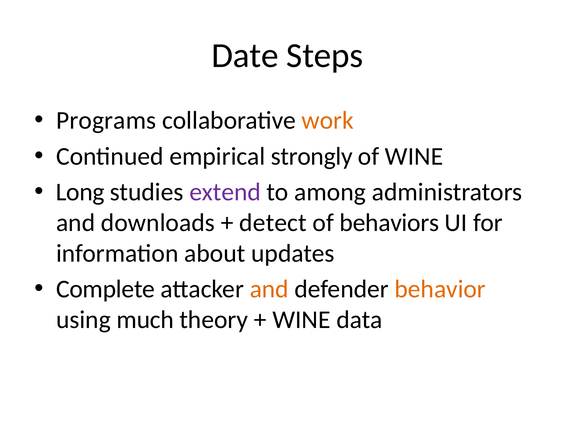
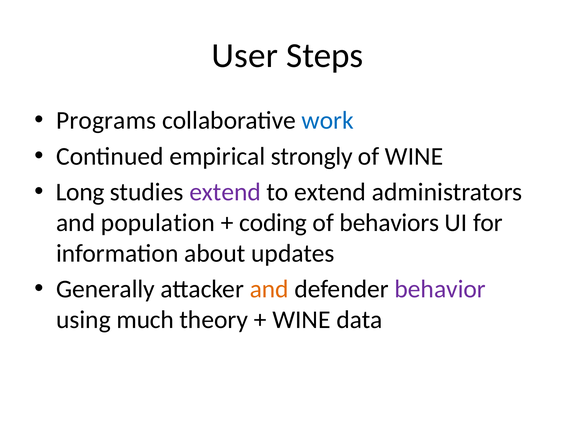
Date: Date -> User (245, 56)
work colour: orange -> blue (328, 121)
to among: among -> extend (330, 192)
downloads: downloads -> population (158, 223)
detect: detect -> coding (273, 223)
Complete: Complete -> Generally (105, 289)
behavior colour: orange -> purple (440, 289)
